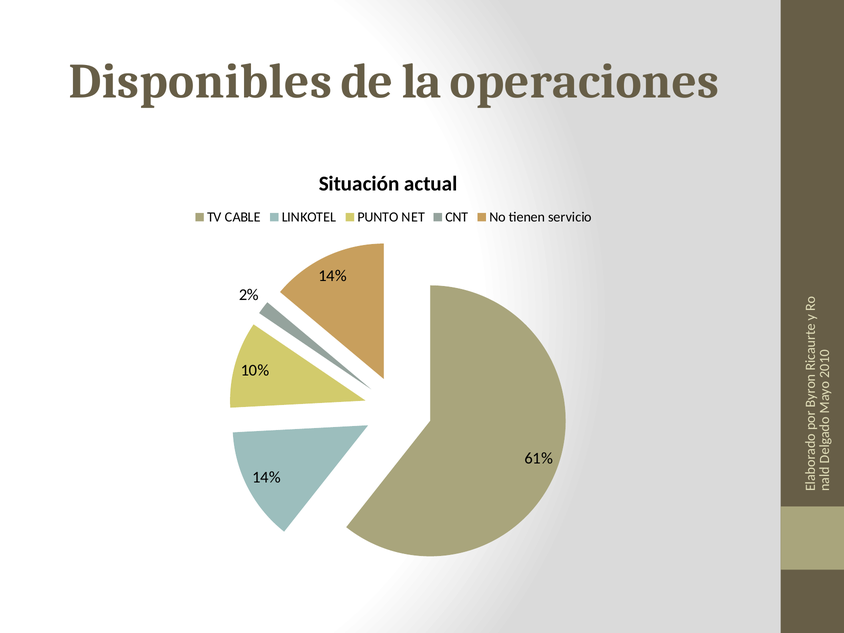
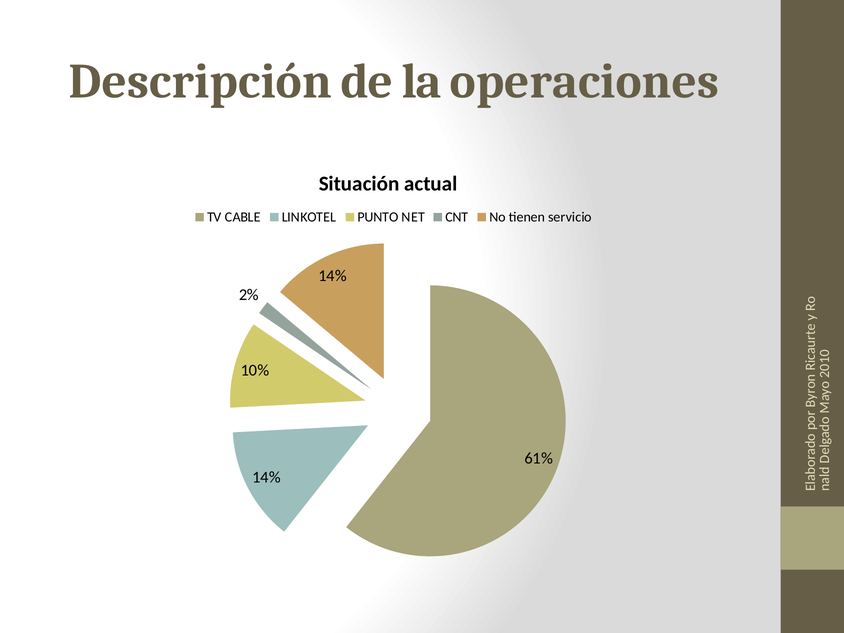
Disponibles: Disponibles -> Descripción (200, 82)
